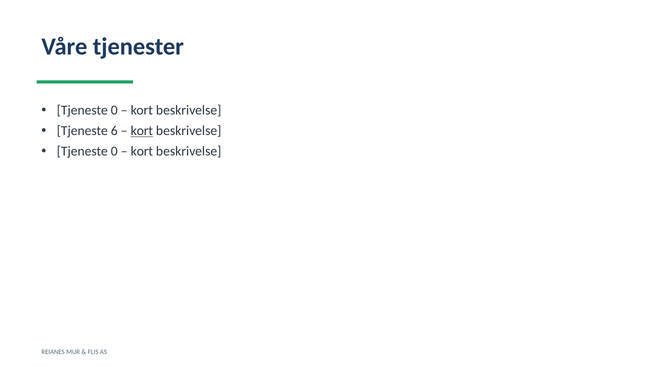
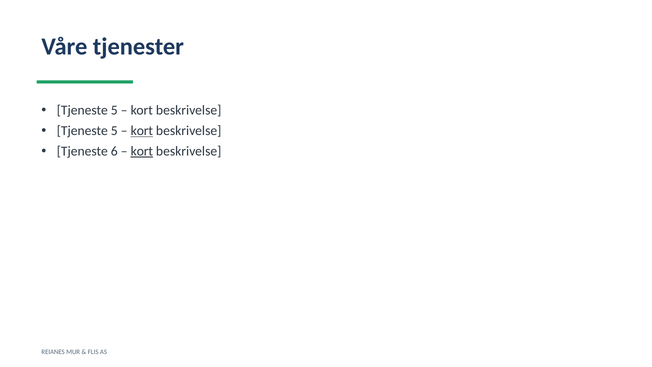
0: 0 -> 5 (114, 110)
6: 6 -> 5 (114, 131)
0: 0 -> 6 (114, 151)
kort underline: none -> present (142, 151)
